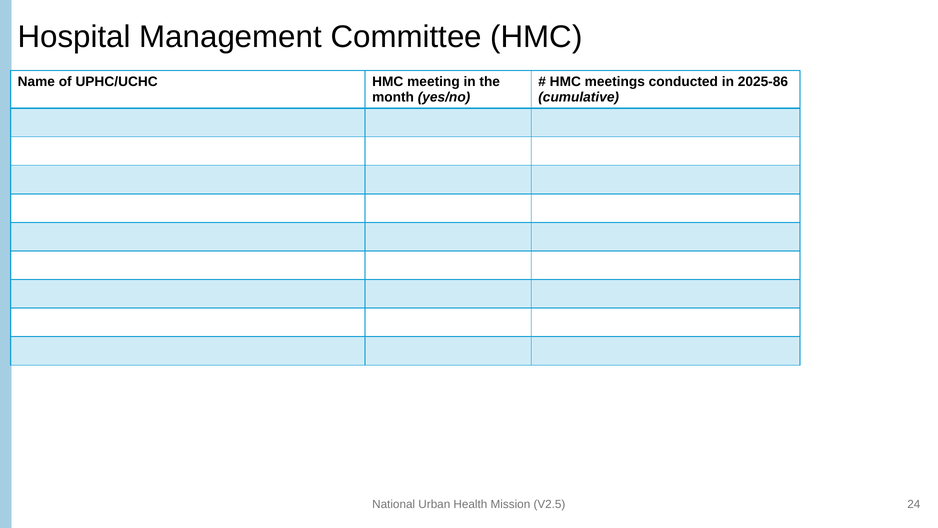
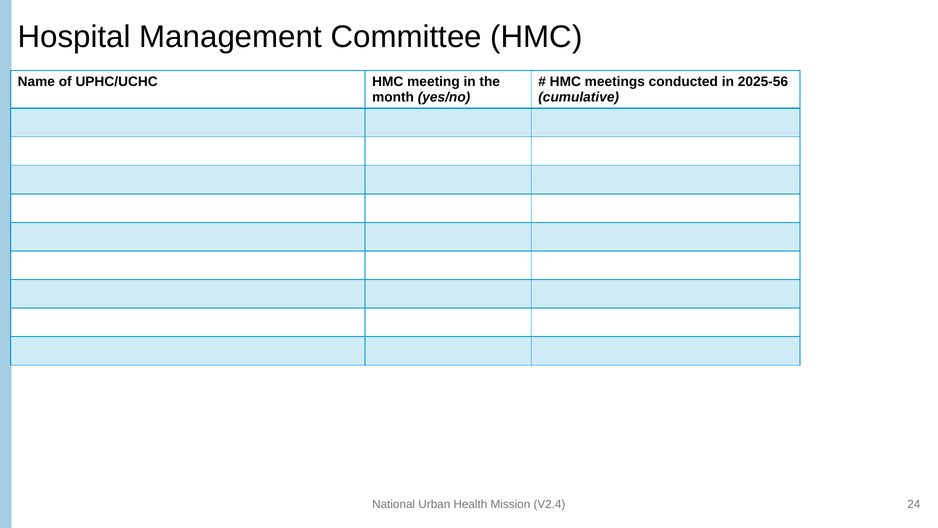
2025-86: 2025-86 -> 2025-56 (763, 82)
V2.5: V2.5 -> V2.4 (549, 504)
